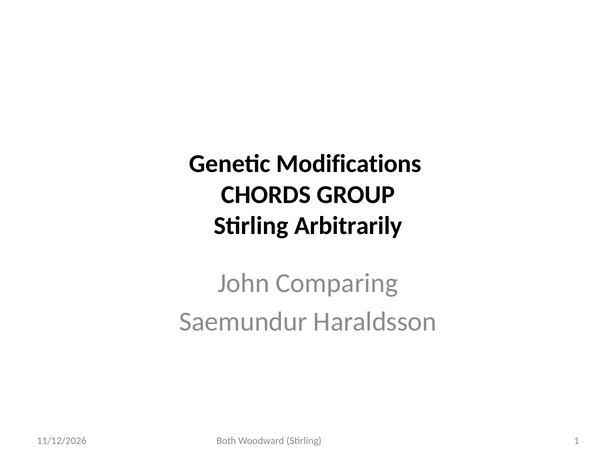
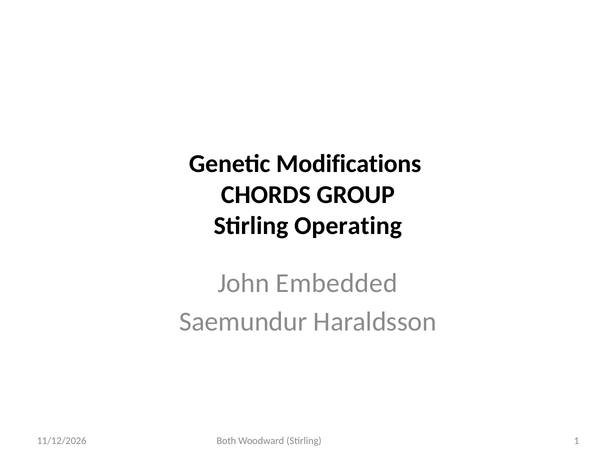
Arbitrarily: Arbitrarily -> Operating (348, 226)
Comparing: Comparing -> Embedded (337, 283)
